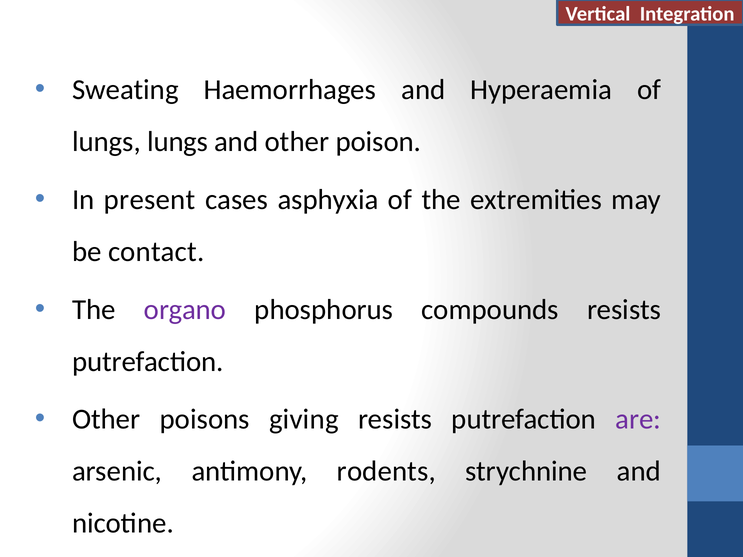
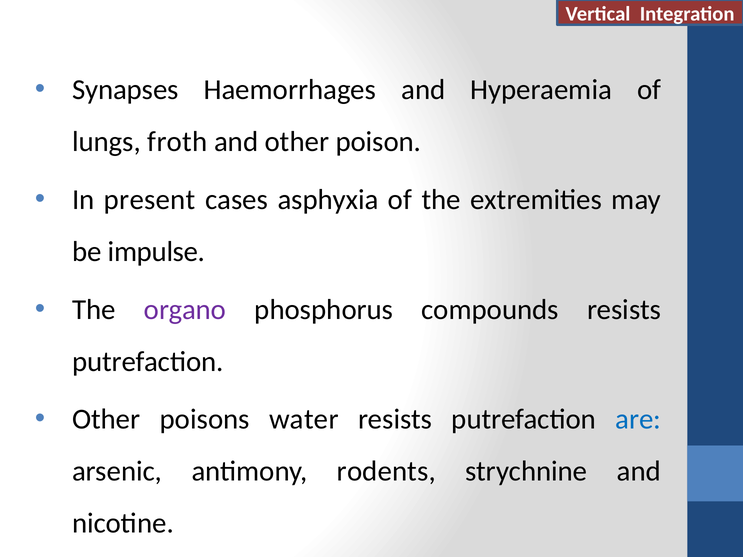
Sweating: Sweating -> Synapses (125, 90)
lungs lungs: lungs -> froth (177, 142)
contact: contact -> impulse (156, 252)
giving: giving -> water (304, 420)
are colour: purple -> blue (638, 420)
